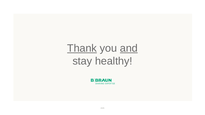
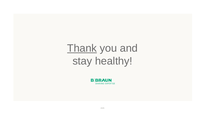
and underline: present -> none (129, 48)
